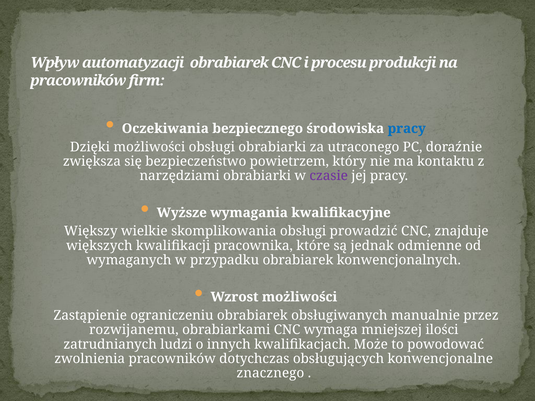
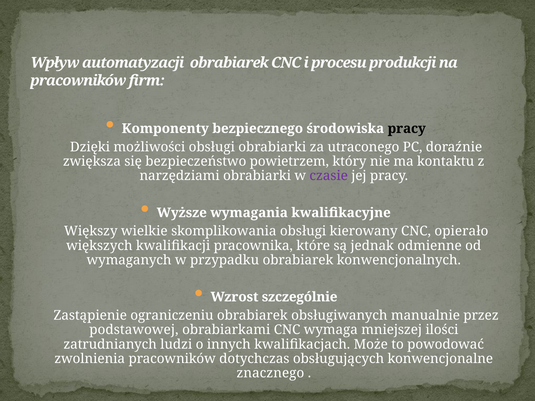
Oczekiwania: Oczekiwania -> Komponenty (165, 129)
pracy colour: blue -> black (407, 129)
prowadzić: prowadzić -> kierowany (364, 231)
znajduje: znajduje -> opierało (461, 231)
Wzrost możliwości: możliwości -> szczególnie (300, 297)
rozwijanemu: rozwijanemu -> podstawowej (134, 330)
